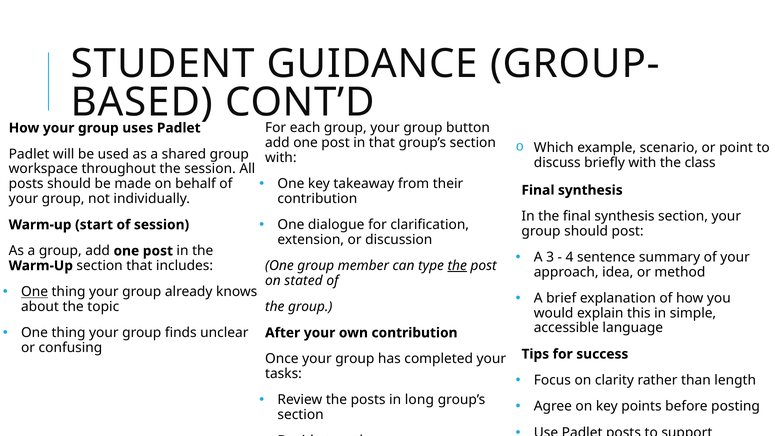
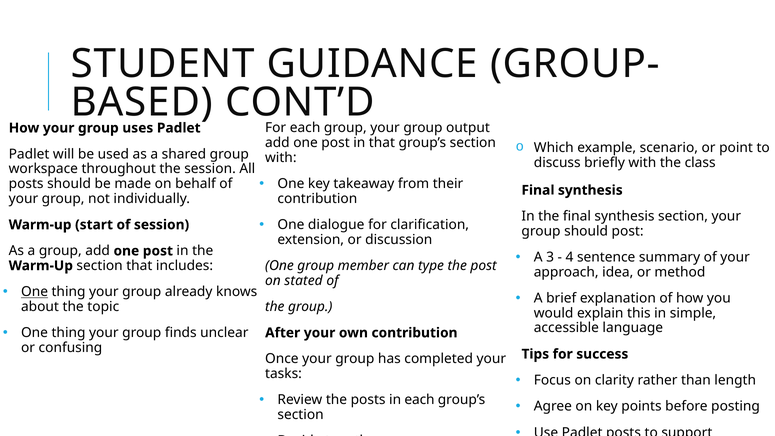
button: button -> output (468, 128)
the underline: present -> none (457, 266)
in long: long -> each (420, 400)
